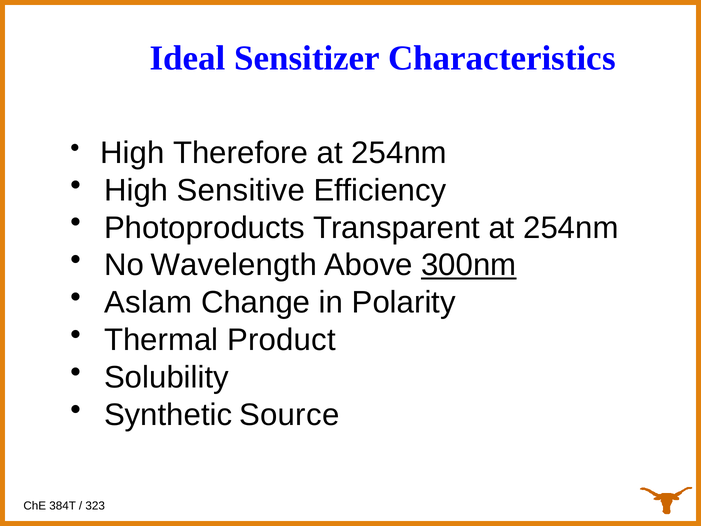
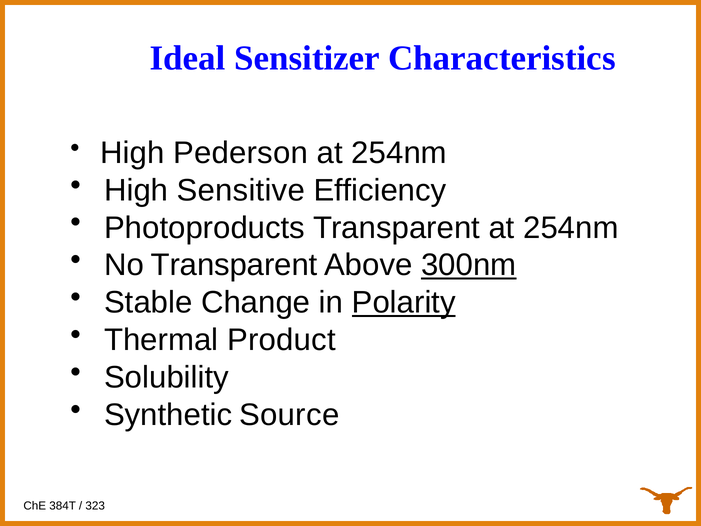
Therefore: Therefore -> Pederson (241, 153)
No Wavelength: Wavelength -> Transparent (234, 265)
Aslam: Aslam -> Stable (148, 302)
Polarity underline: none -> present (404, 302)
